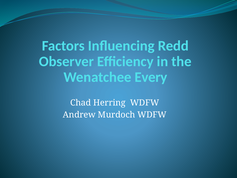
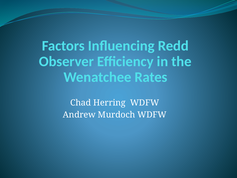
Every: Every -> Rates (151, 77)
